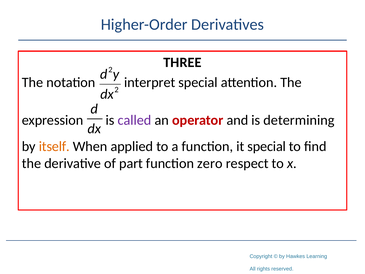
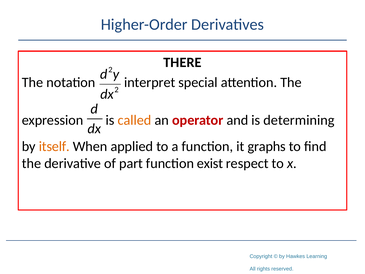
THREE: THREE -> THERE (182, 62)
called colour: purple -> orange (135, 120)
it special: special -> graphs (267, 146)
zero: zero -> exist (210, 163)
